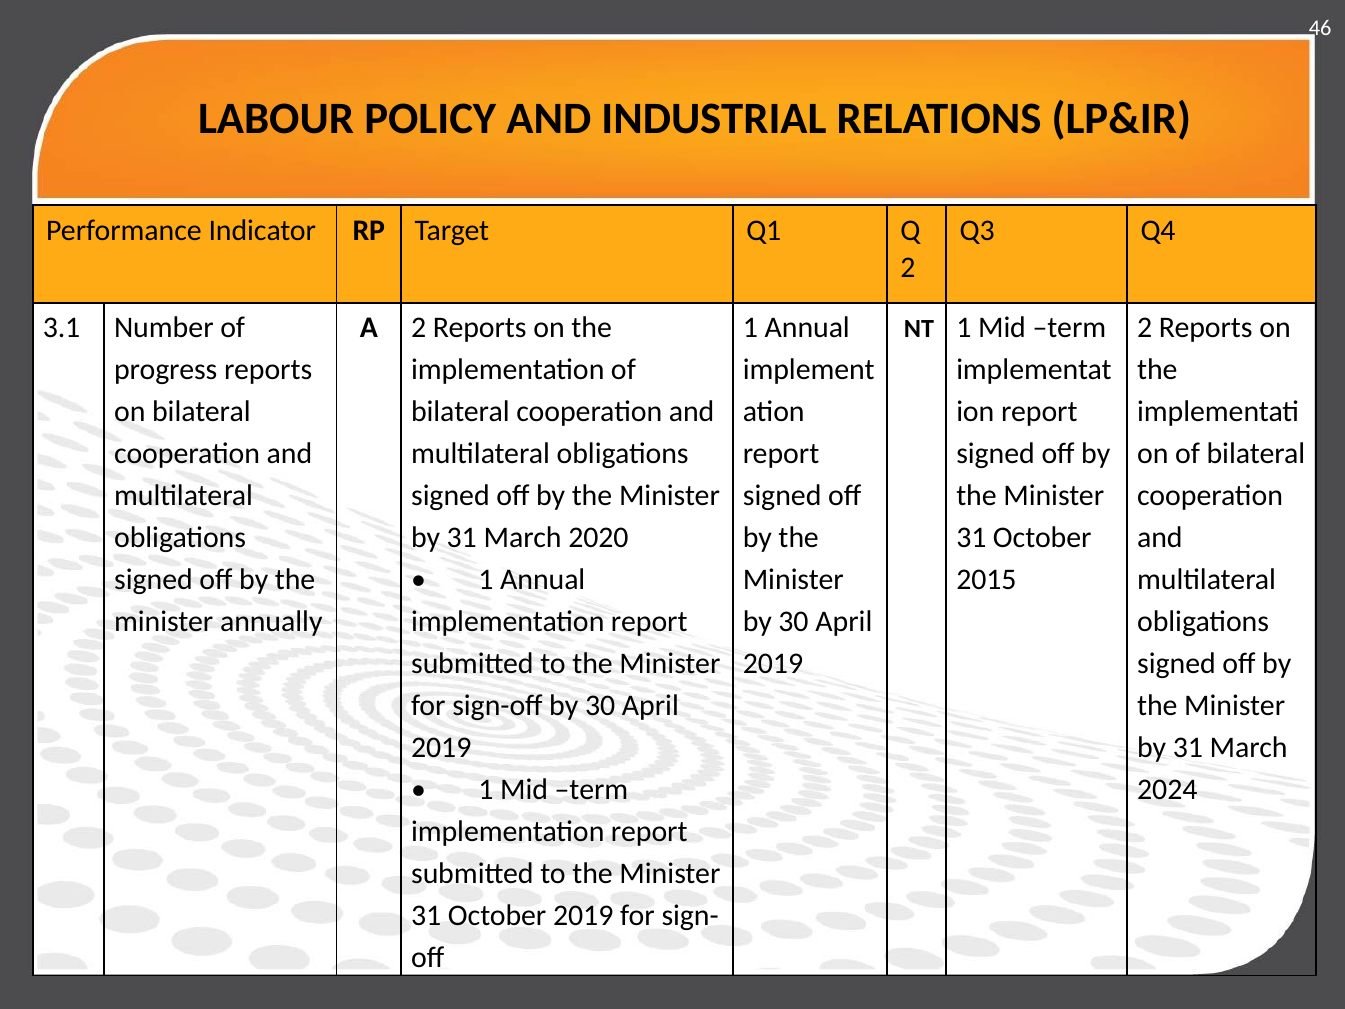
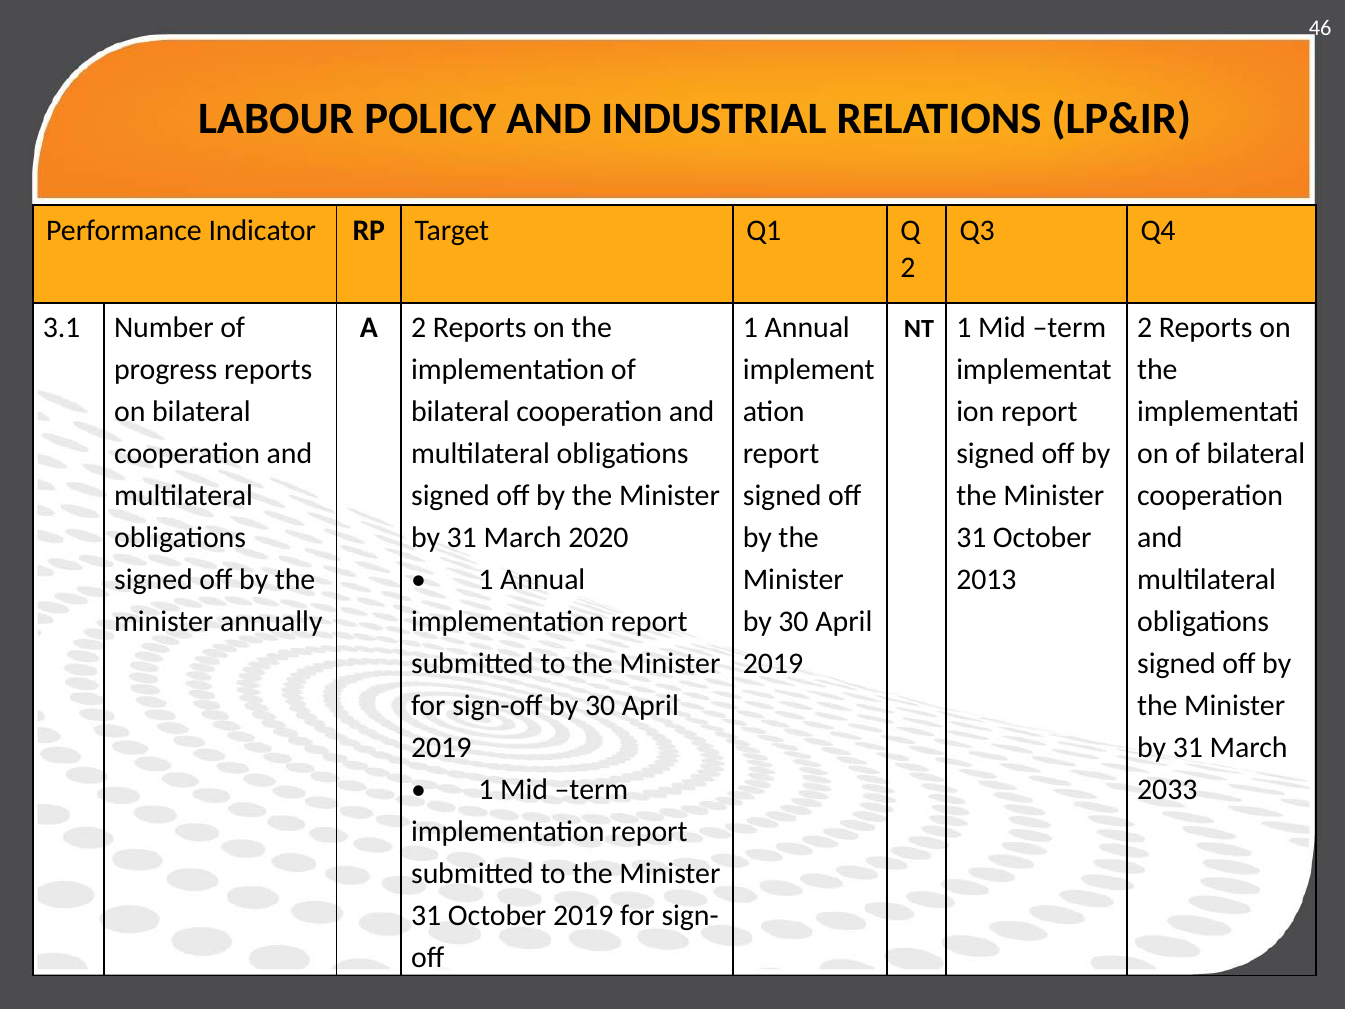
2015: 2015 -> 2013 (986, 579)
2024: 2024 -> 2033 (1167, 789)
